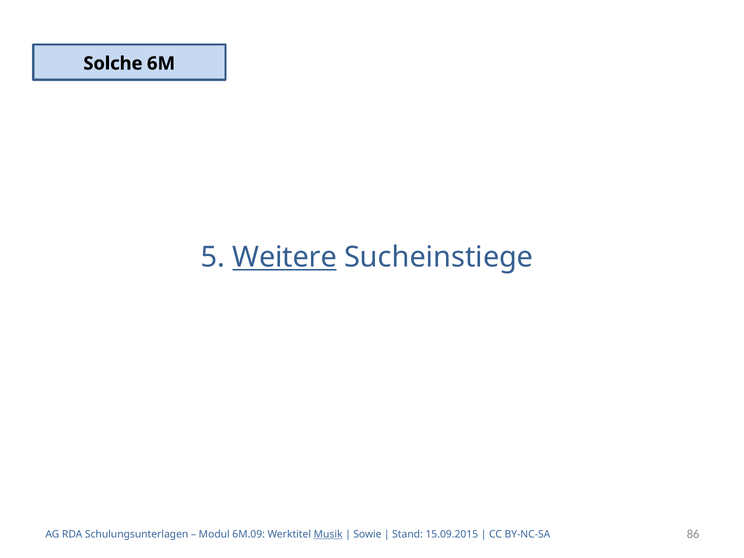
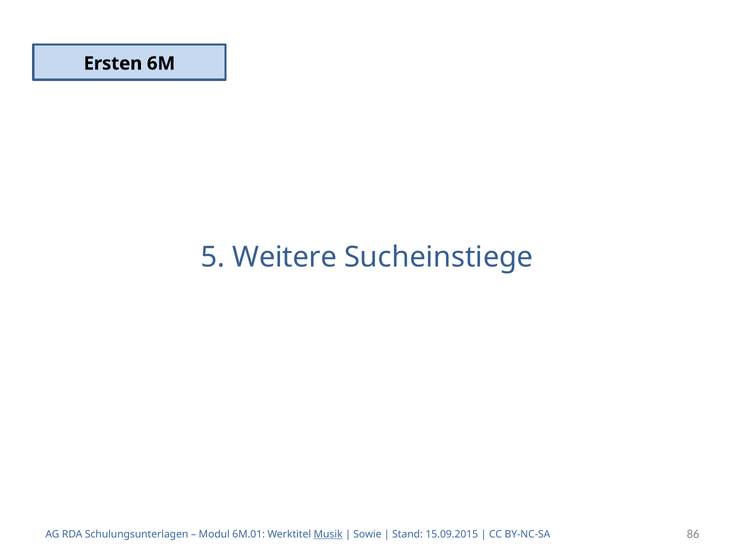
Solche: Solche -> Ersten (113, 63)
Weitere underline: present -> none (285, 257)
6M.09: 6M.09 -> 6M.01 (249, 534)
